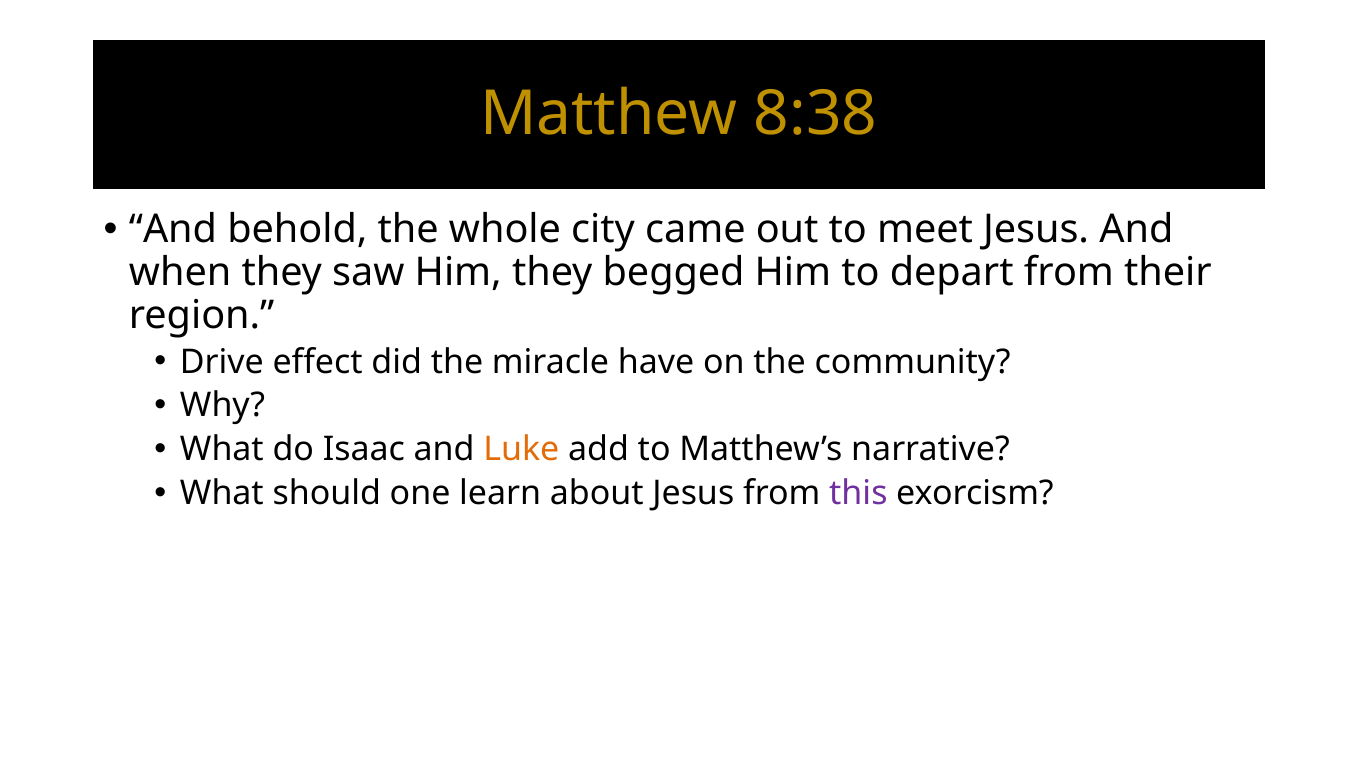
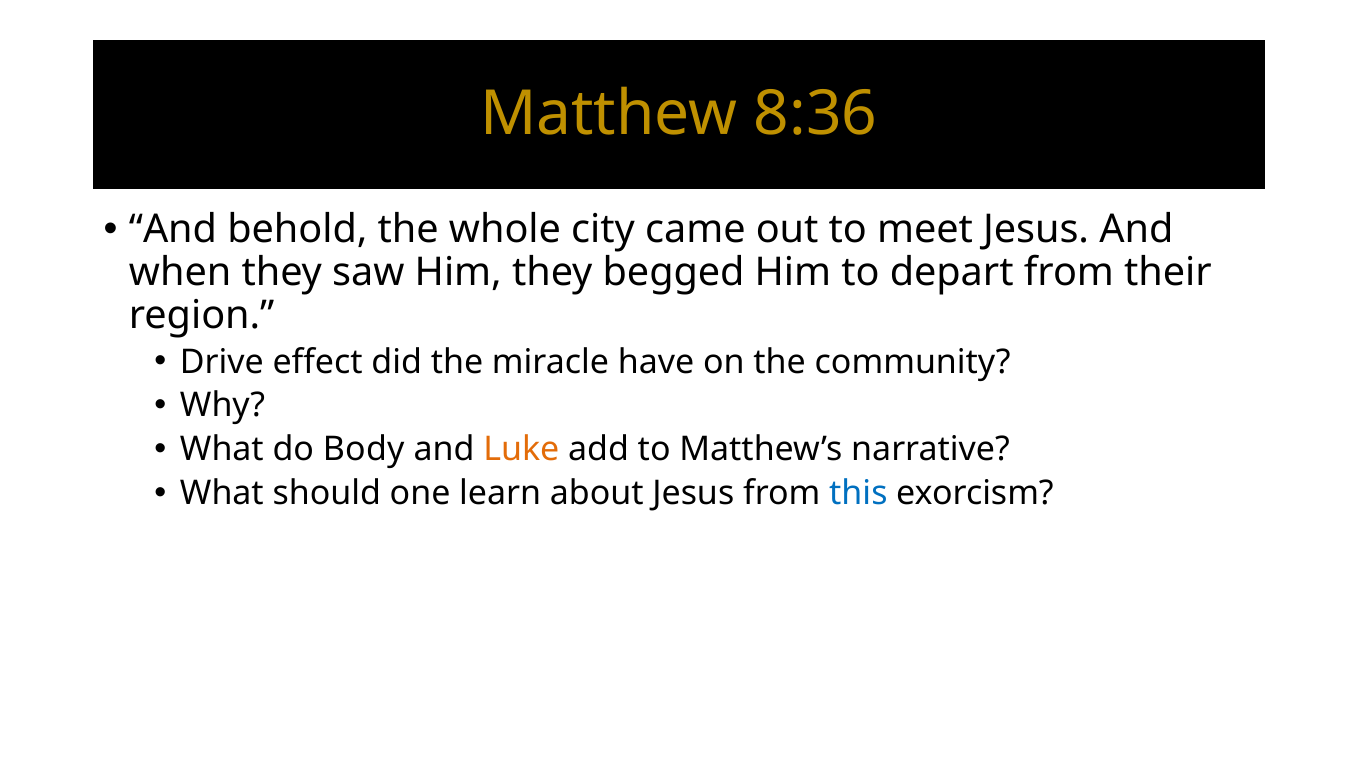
8:38: 8:38 -> 8:36 (816, 114)
Isaac: Isaac -> Body (364, 449)
this colour: purple -> blue (858, 493)
